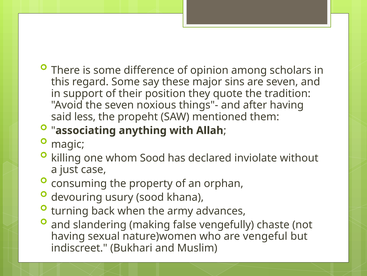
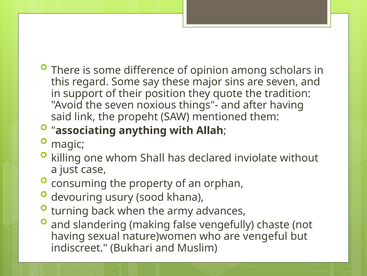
less: less -> link (85, 116)
whom Sood: Sood -> Shall (152, 158)
